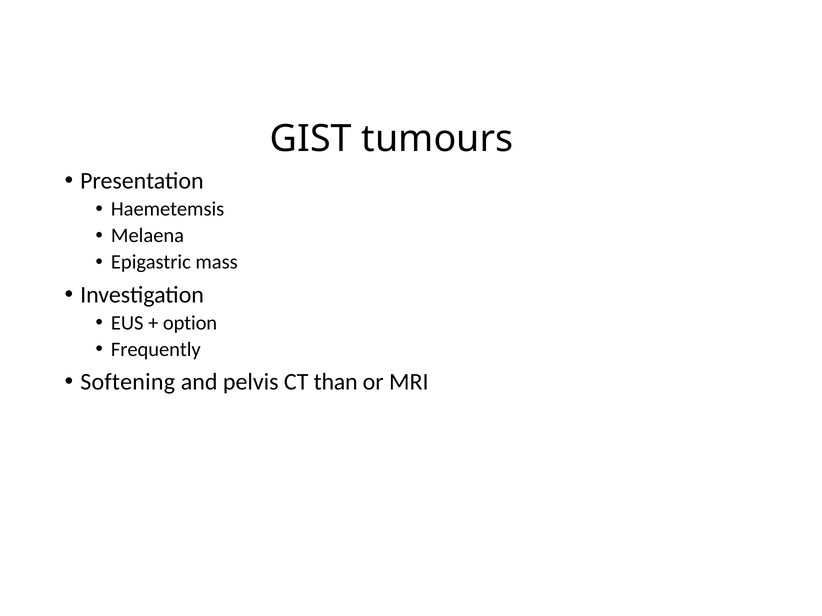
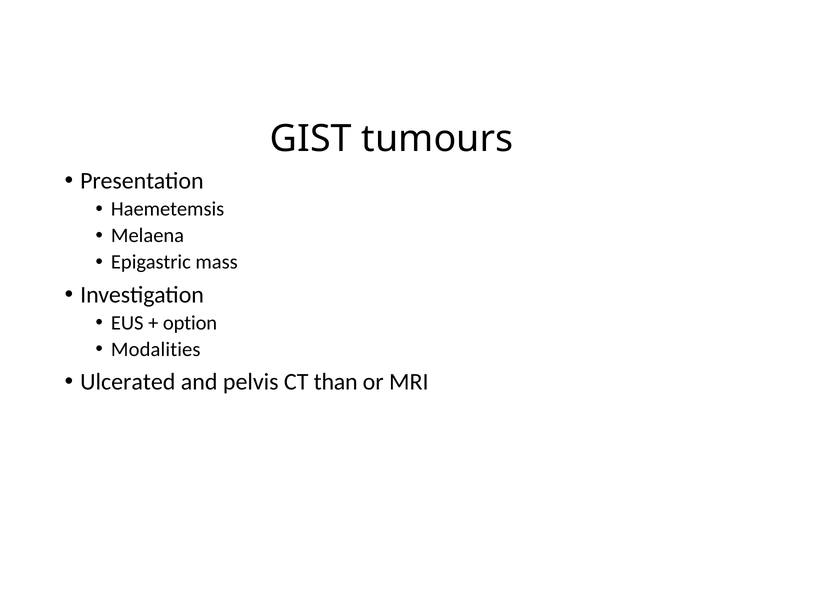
Frequently: Frequently -> Modalities (156, 350)
Softening: Softening -> Ulcerated (128, 382)
